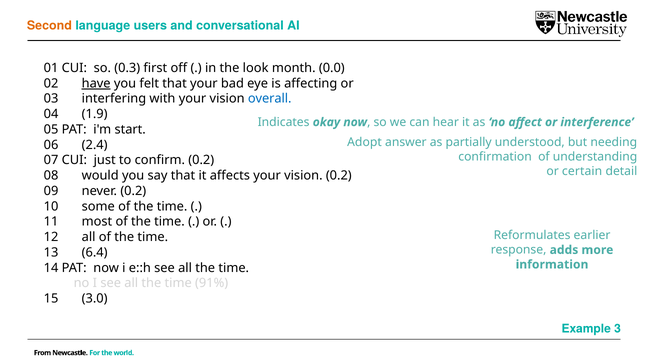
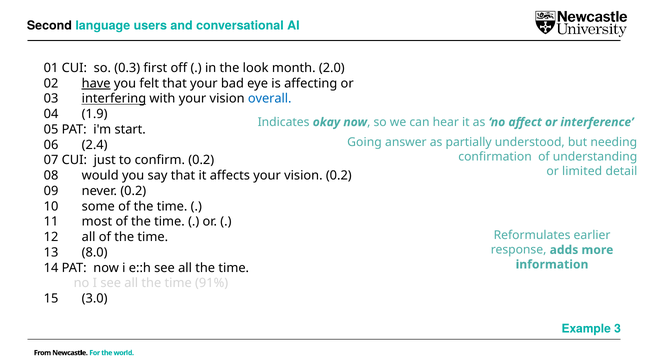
Second colour: orange -> black (49, 26)
0.0: 0.0 -> 2.0 (332, 68)
interfering underline: none -> present (114, 99)
Adopt: Adopt -> Going (364, 143)
certain: certain -> limited (582, 172)
6.4: 6.4 -> 8.0 (95, 253)
